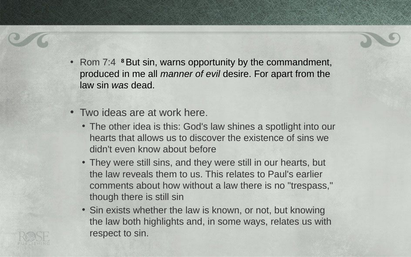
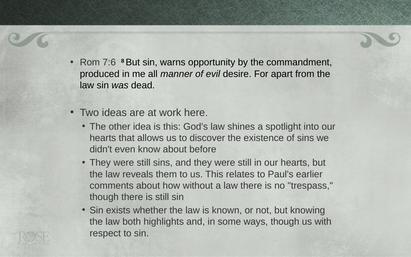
7:4: 7:4 -> 7:6 (109, 62)
ways relates: relates -> though (285, 222)
